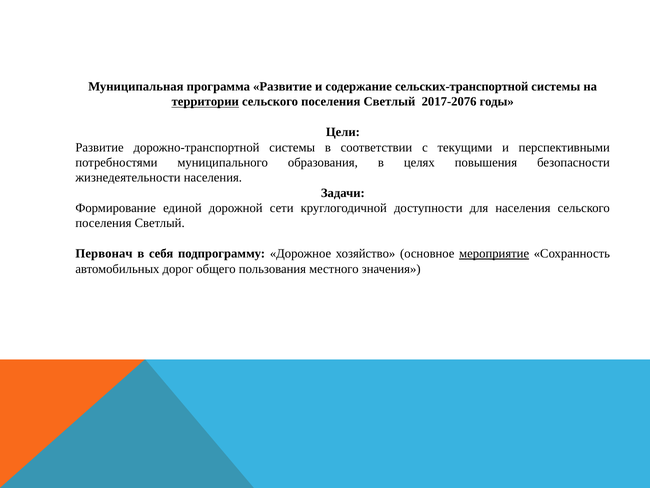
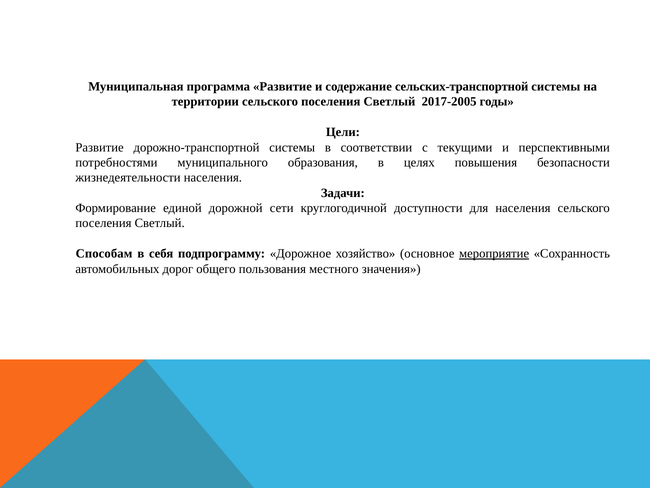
территории underline: present -> none (205, 102)
2017-2076: 2017-2076 -> 2017-2005 (449, 102)
Первонач: Первонач -> Способам (104, 253)
